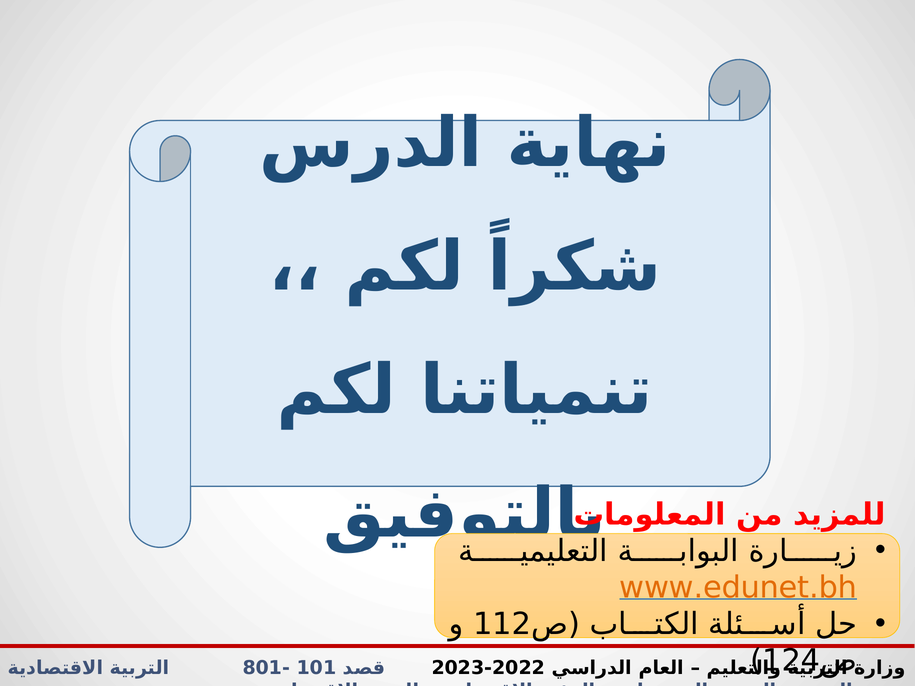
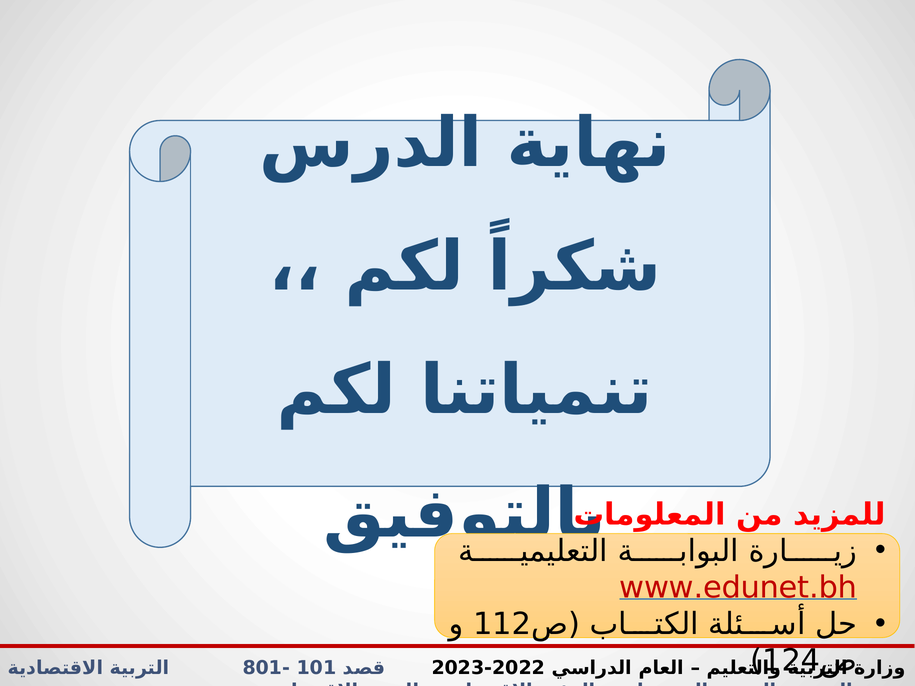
www.edunet.bh colour: orange -> red (738, 588)
